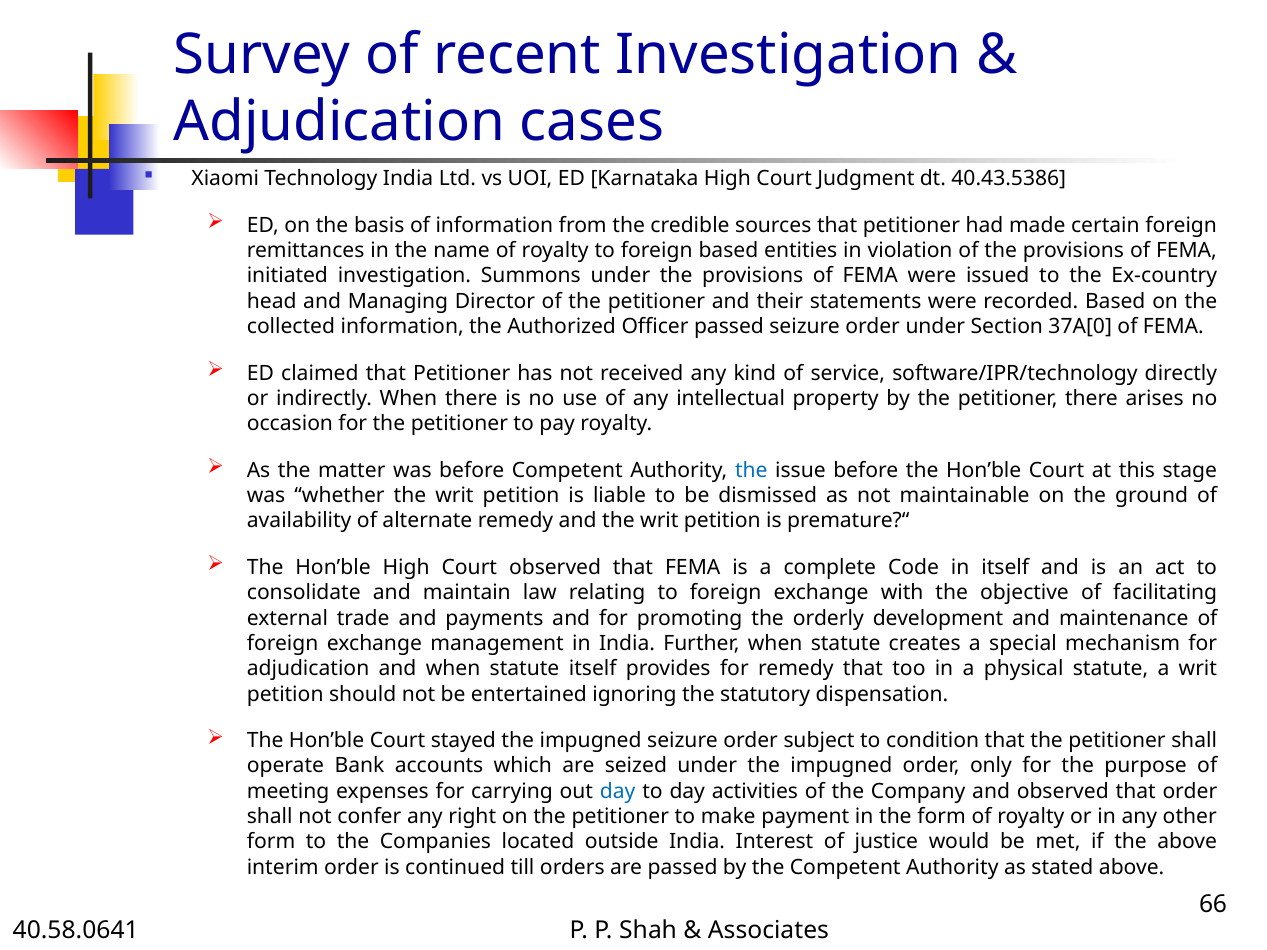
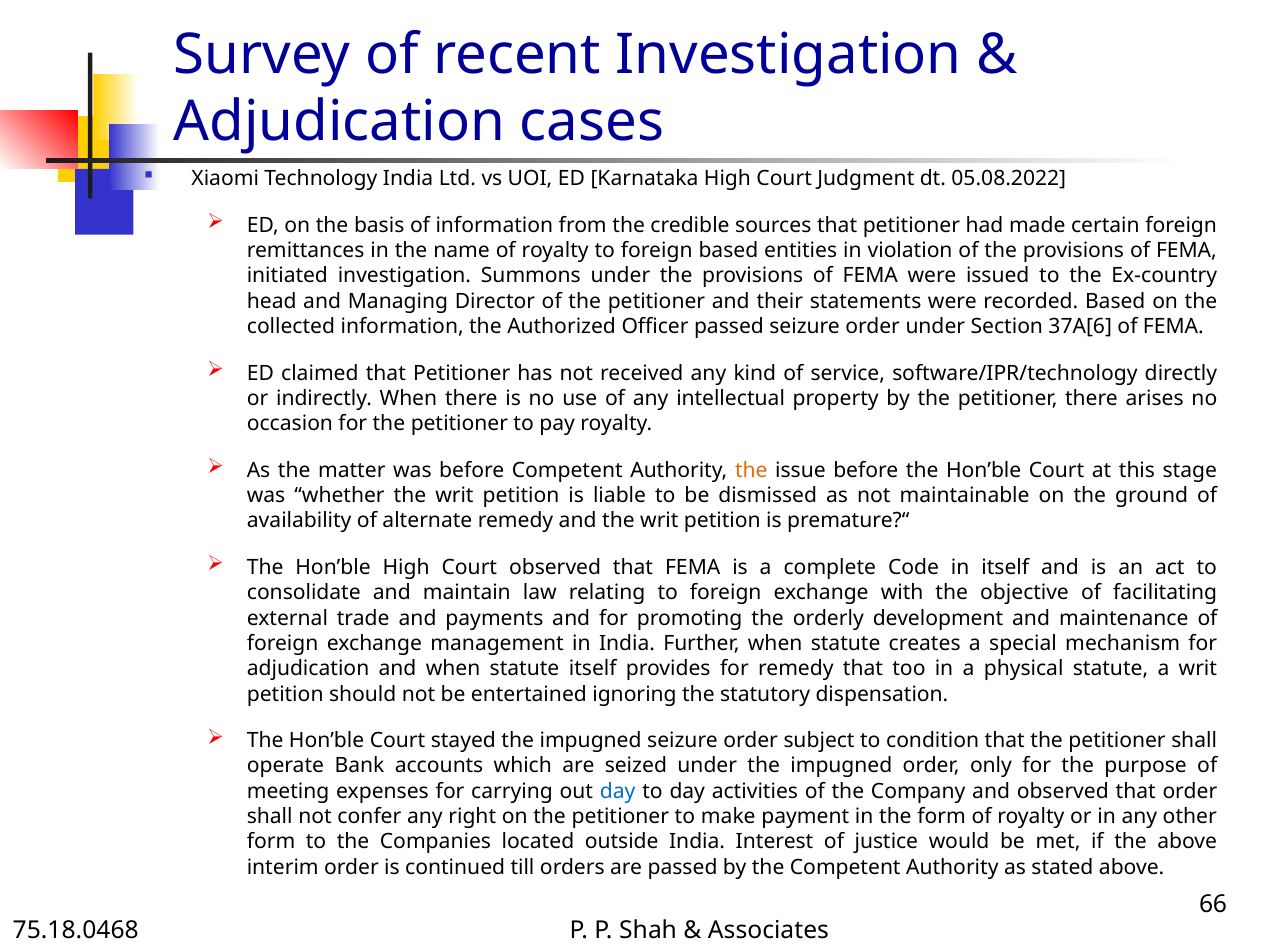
40.43.5386: 40.43.5386 -> 05.08.2022 (1009, 179)
37A[0: 37A[0 -> 37A[6 (1080, 327)
the colour: blue -> orange (751, 470)
40.58.0641: 40.58.0641 -> 75.18.0468 (76, 931)
